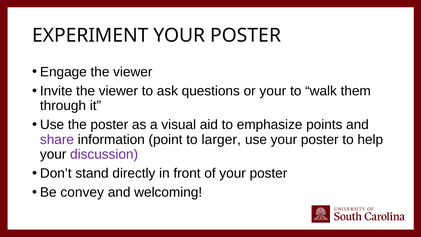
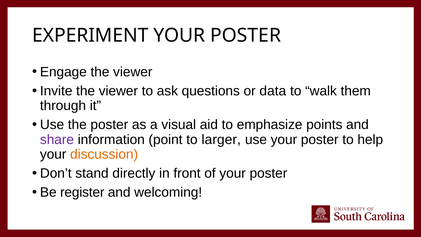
or your: your -> data (273, 91)
discussion colour: purple -> orange (104, 154)
convey: convey -> register (82, 192)
